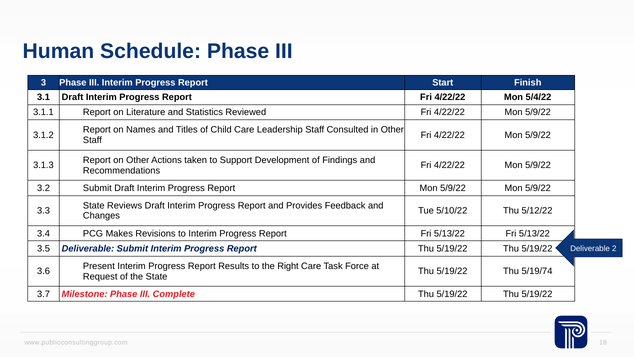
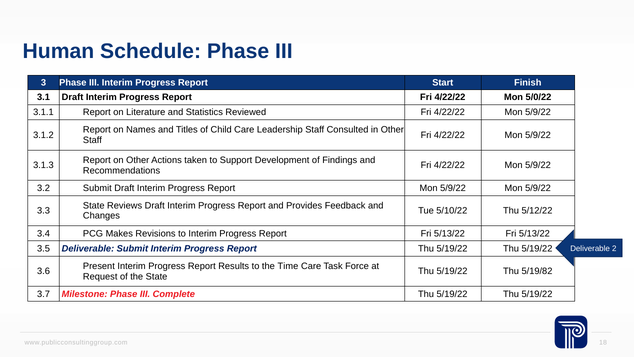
5/4/22: 5/4/22 -> 5/0/22 (538, 97)
Right: Right -> Time (288, 266)
5/19/74: 5/19/74 -> 5/19/82 (537, 271)
